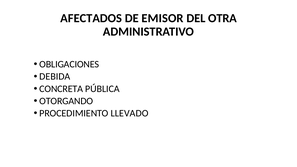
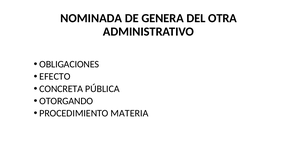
AFECTADOS: AFECTADOS -> NOMINADA (91, 18)
EMISOR: EMISOR -> GENERA (163, 18)
DEBIDA: DEBIDA -> EFECTO (55, 77)
LLEVADO: LLEVADO -> MATERIA (130, 113)
